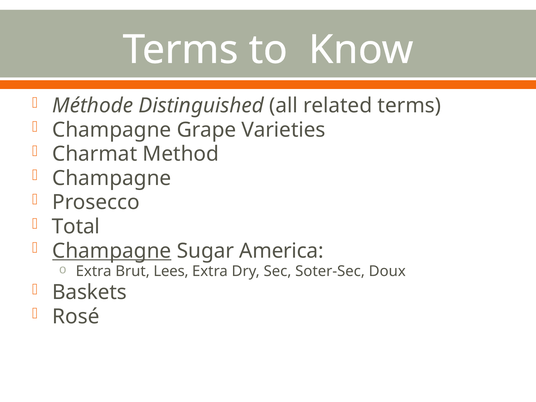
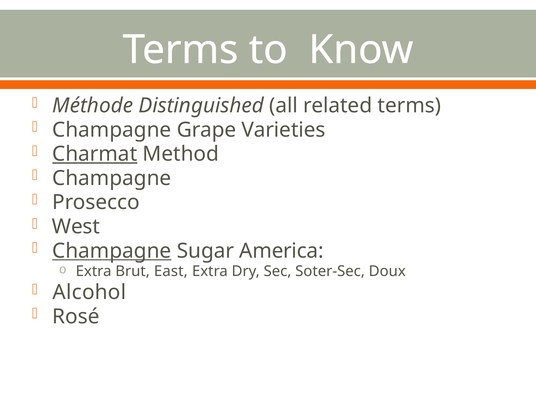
Charmat underline: none -> present (95, 154)
Total: Total -> West (76, 227)
Lees: Lees -> East (171, 271)
Baskets: Baskets -> Alcohol (89, 292)
